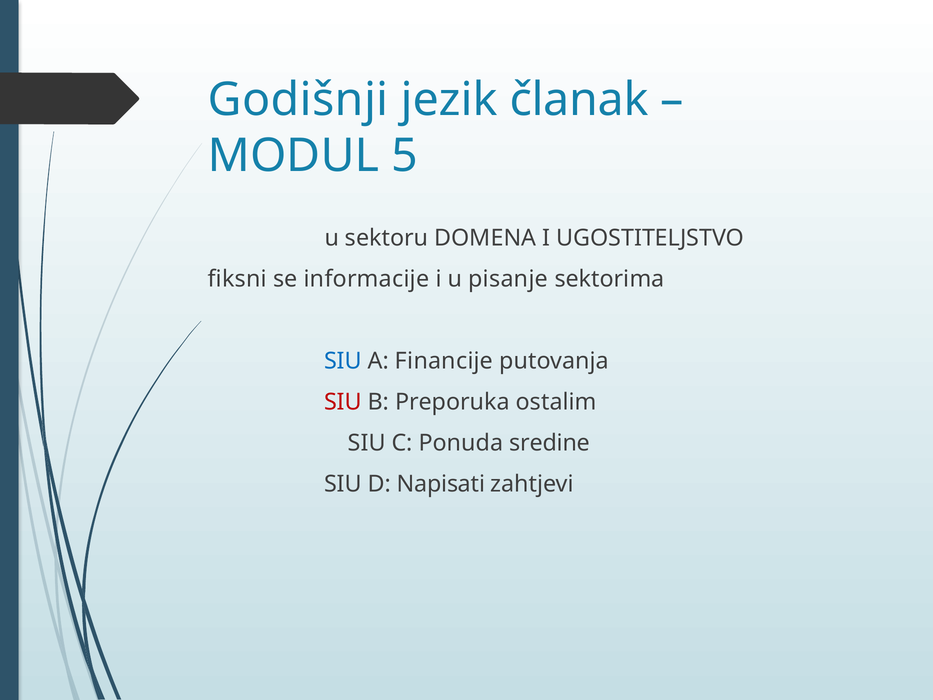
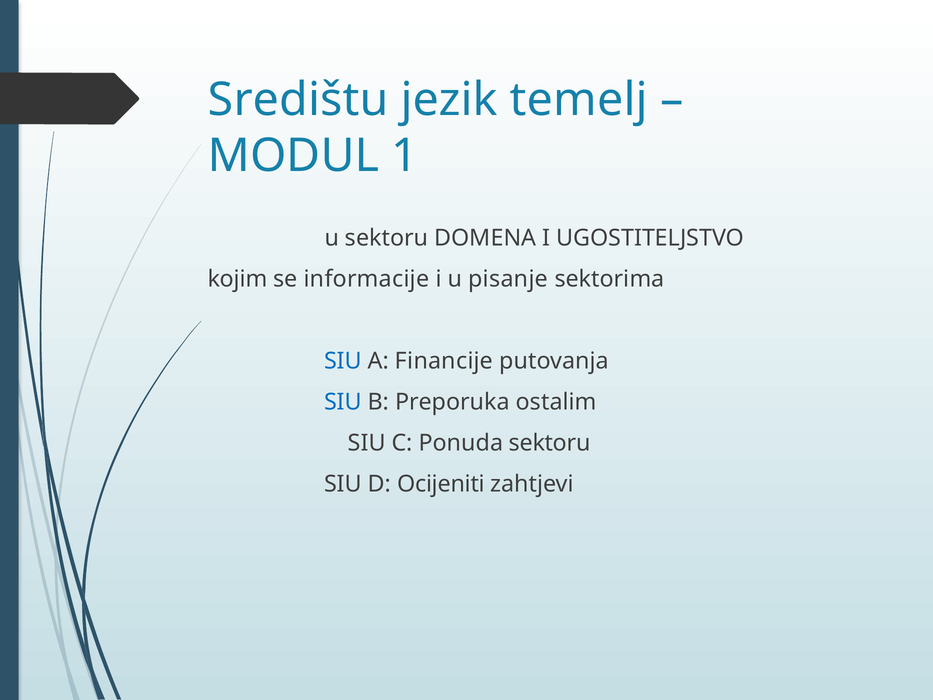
Godišnji: Godišnji -> Središtu (298, 100)
članak: članak -> temelj (579, 100)
5: 5 -> 1 (404, 156)
fiksni: fiksni -> kojim (237, 279)
SIU colour: red -> blue (343, 402)
Ponuda sredine: sredine -> sektoru (550, 443)
Napisati: Napisati -> Ocijeniti (441, 484)
